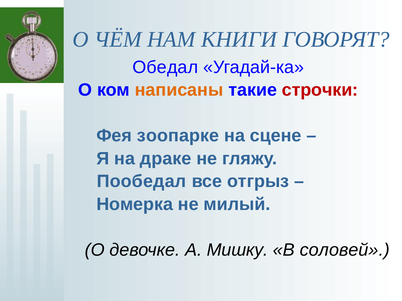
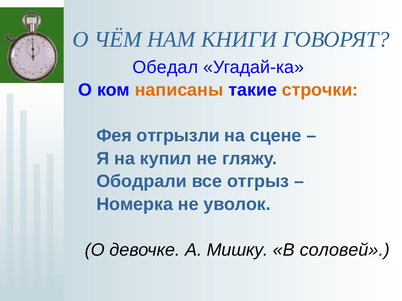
строчки colour: red -> orange (320, 90)
зоопарке: зоопарке -> отгрызли (178, 136)
драке: драке -> купил (166, 159)
Пообедал: Пообедал -> Ободрали (142, 182)
милый: милый -> уволок (237, 205)
